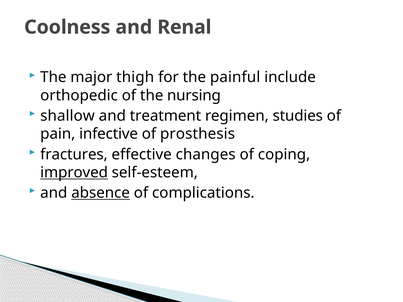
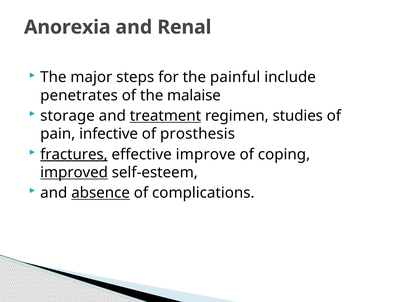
Coolness: Coolness -> Anorexia (67, 27)
thigh: thigh -> steps (135, 77)
orthopedic: orthopedic -> penetrates (79, 96)
nursing: nursing -> malaise (194, 96)
shallow: shallow -> storage (68, 116)
treatment underline: none -> present (165, 116)
fractures underline: none -> present (74, 154)
changes: changes -> improve (206, 154)
